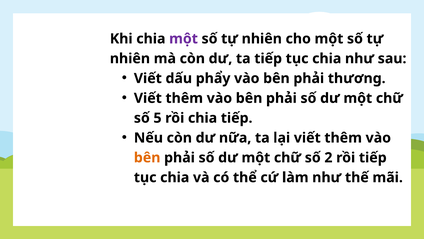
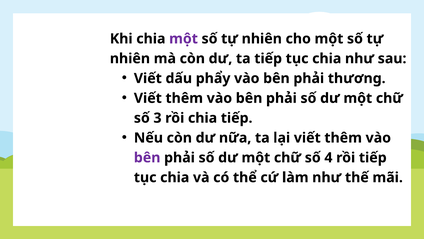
5: 5 -> 3 (157, 118)
bên colour: orange -> purple (147, 157)
2: 2 -> 4 (328, 157)
